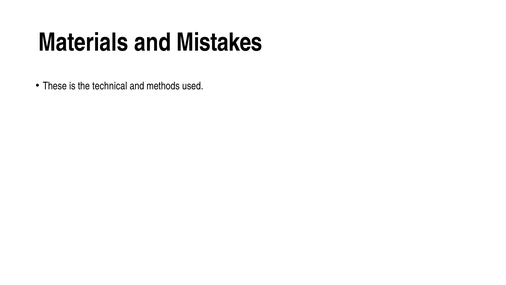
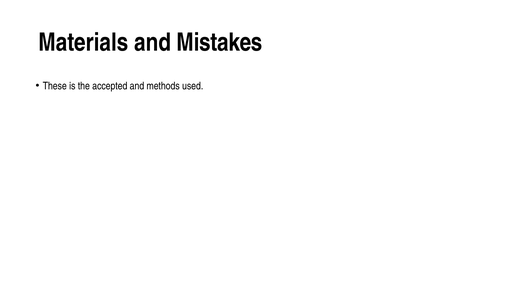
technical: technical -> accepted (110, 86)
